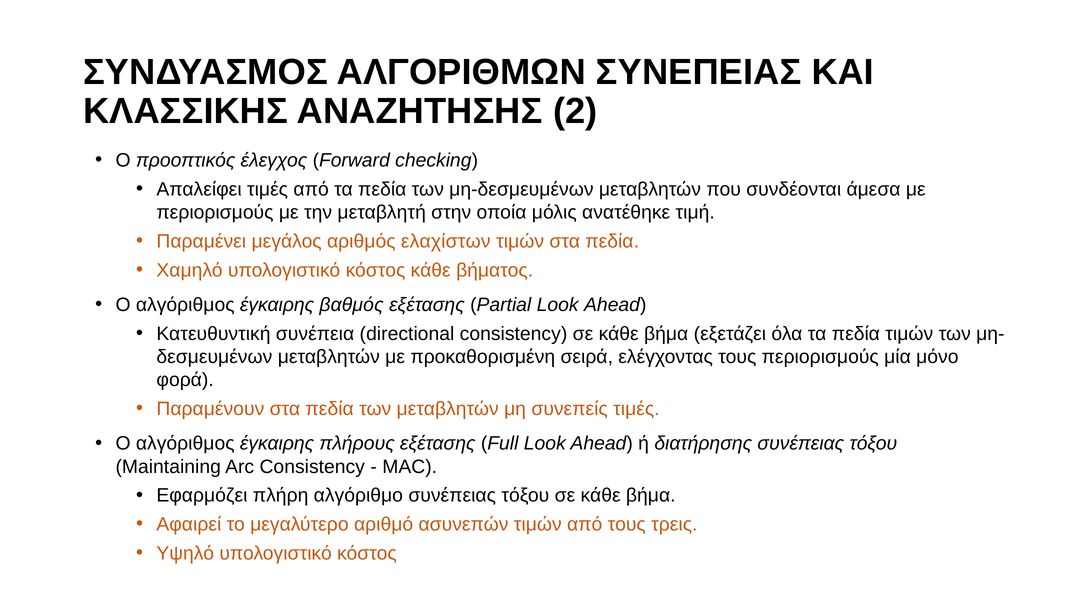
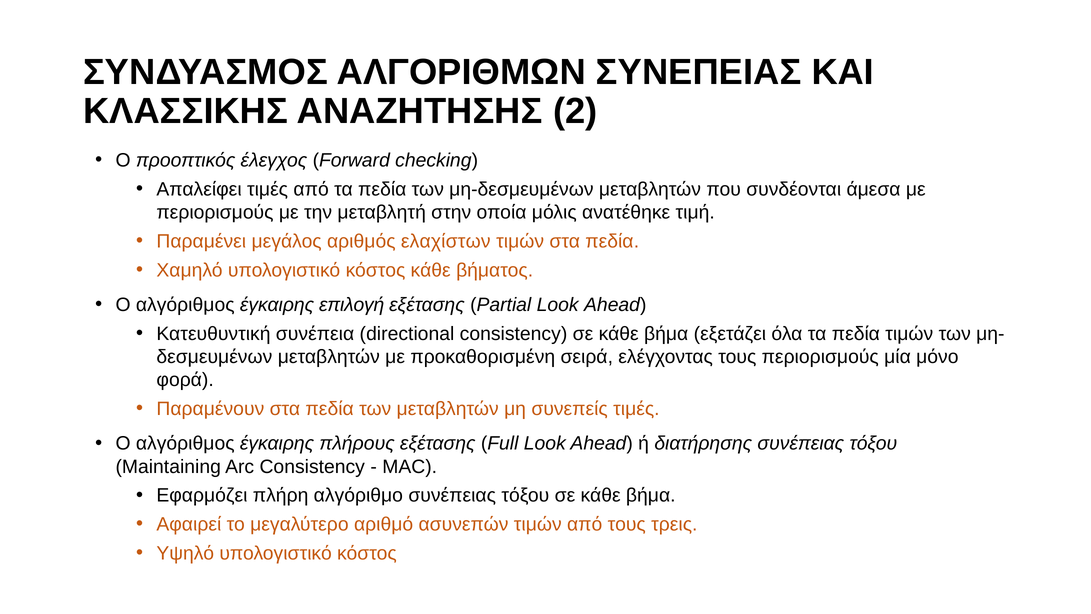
βαθμός: βαθμός -> επιλογή (352, 305)
